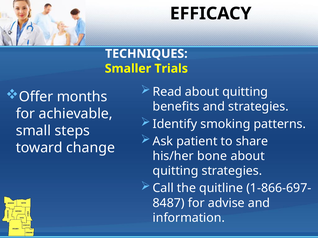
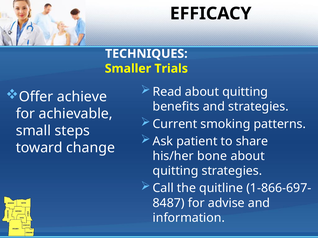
months: months -> achieve (82, 97)
Identify: Identify -> Current (175, 124)
